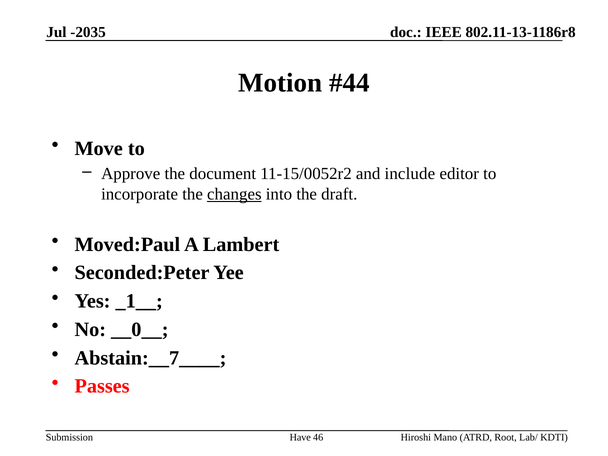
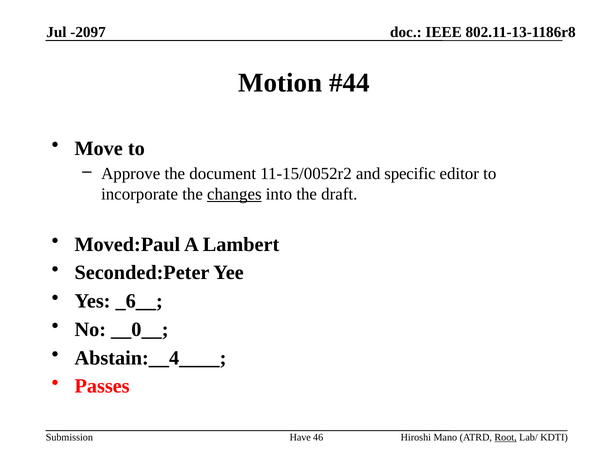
-2035: -2035 -> -2097 (88, 32)
include: include -> specific (410, 174)
_1__: _1__ -> _6__ (139, 301)
Abstain:__7____: Abstain:__7____ -> Abstain:__4____ (151, 358)
Root underline: none -> present (506, 437)
